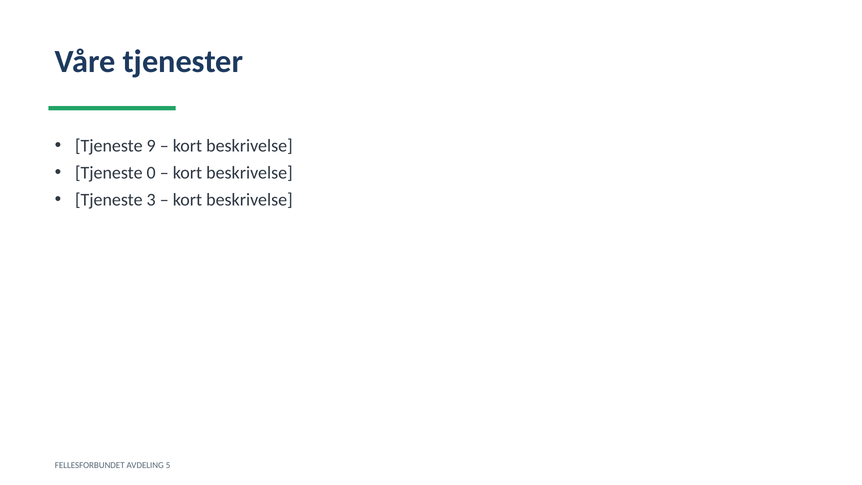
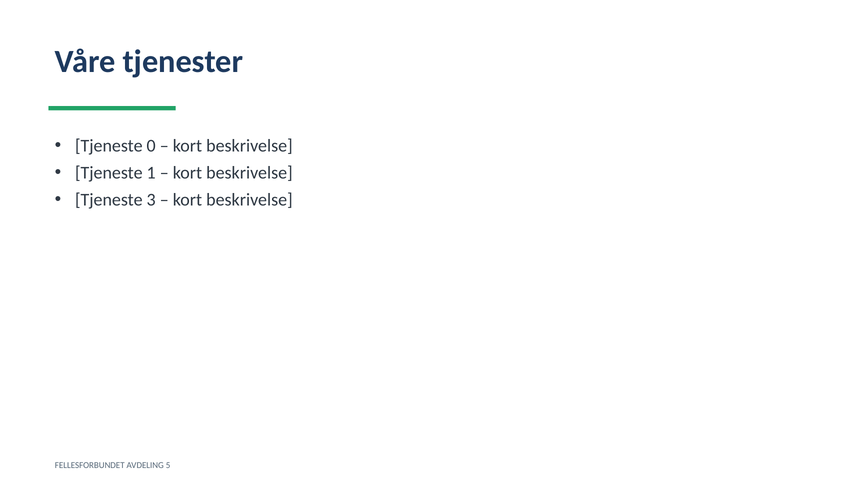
9: 9 -> 0 (151, 146)
0: 0 -> 1 (151, 173)
